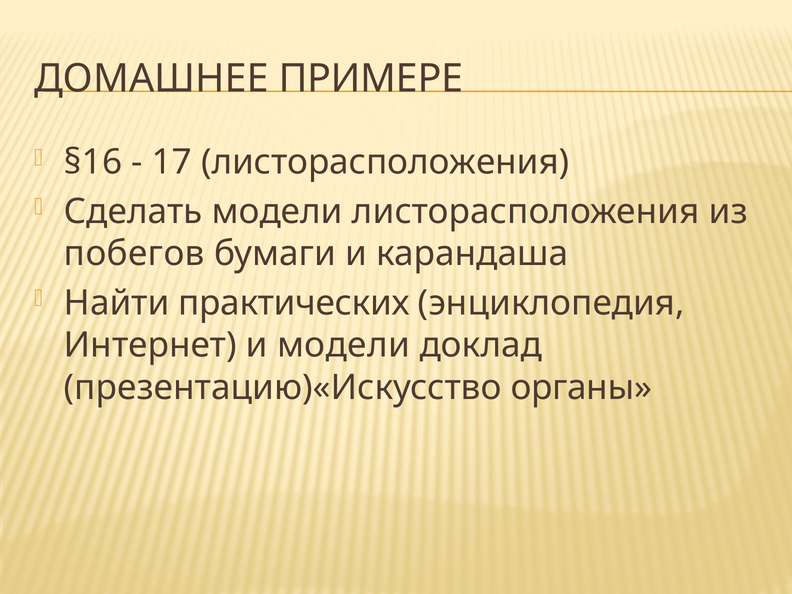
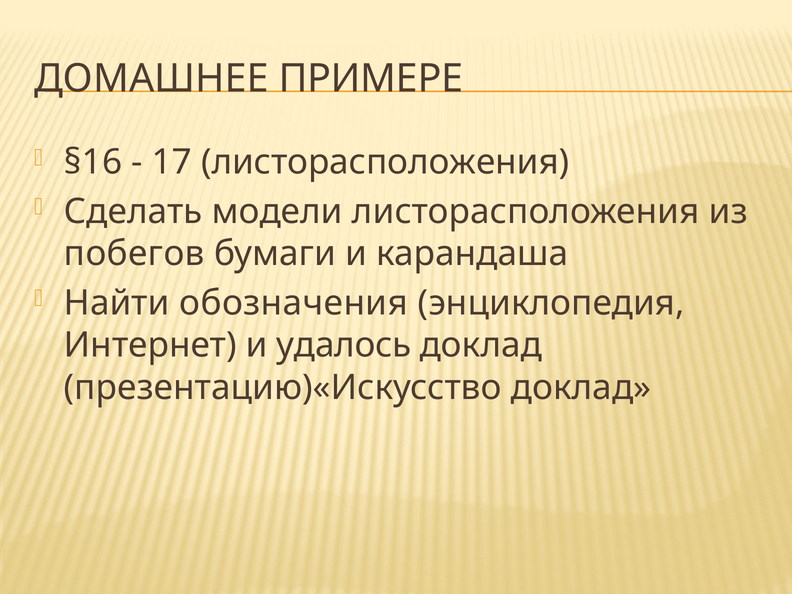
практических: практических -> обозначения (294, 303)
и модели: модели -> удалось (344, 345)
презентацию)«Искусство органы: органы -> доклад (581, 387)
